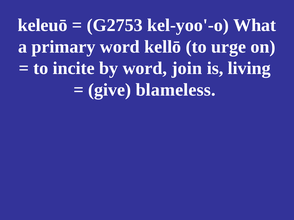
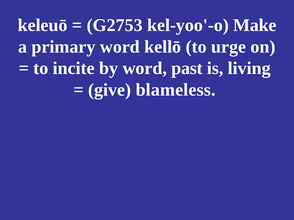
What: What -> Make (255, 25)
join: join -> past (187, 68)
